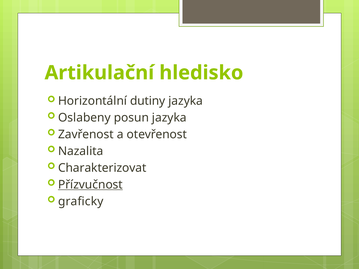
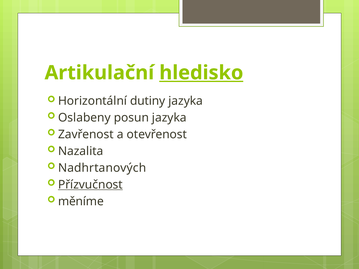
hledisko underline: none -> present (201, 73)
Charakterizovat: Charakterizovat -> Nadhrtanových (102, 168)
graficky: graficky -> měníme (81, 202)
